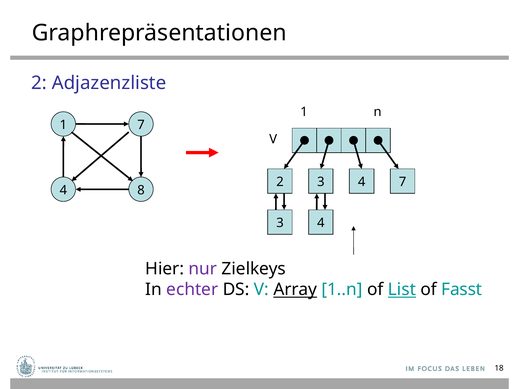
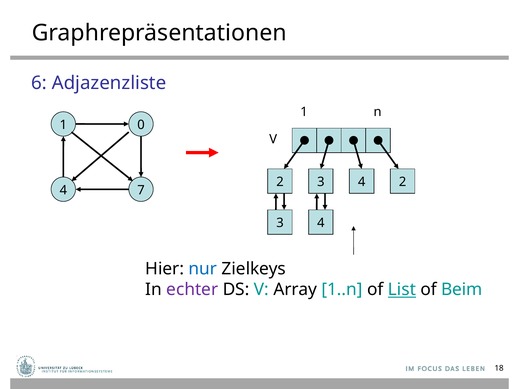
2: 2 -> 6 (39, 83)
1 7: 7 -> 0 (141, 125)
4 7: 7 -> 2 (403, 182)
8: 8 -> 7 (141, 190)
nur colour: purple -> blue (203, 269)
Array underline: present -> none (295, 290)
Fasst: Fasst -> Beim (462, 290)
